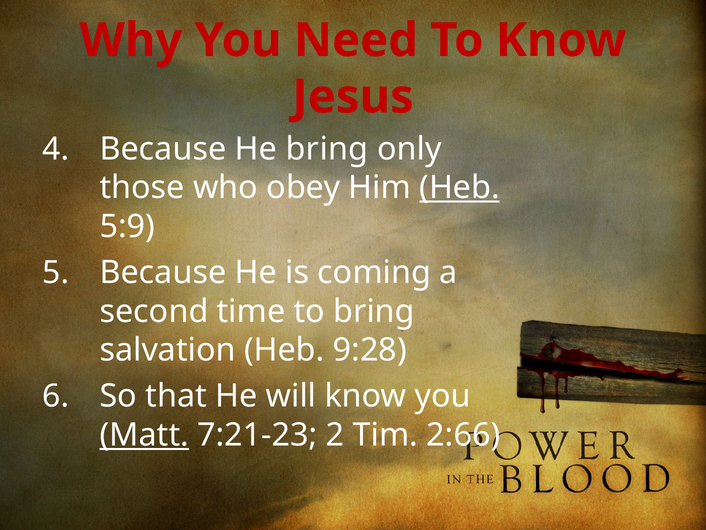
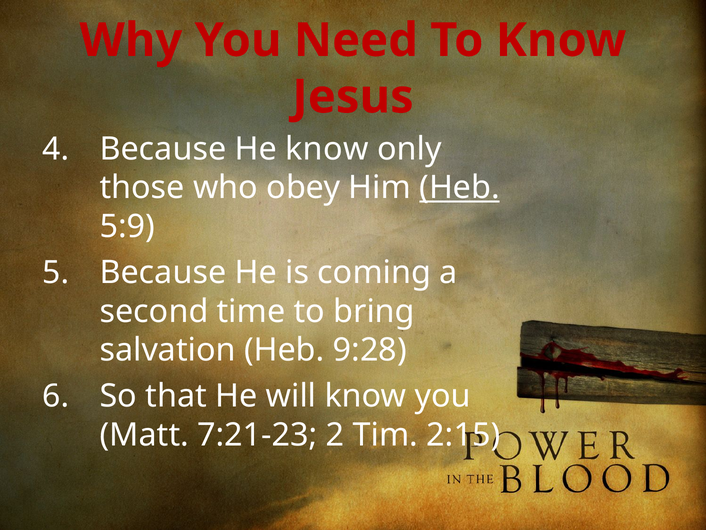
He bring: bring -> know (327, 149)
Matt underline: present -> none (144, 435)
2:66: 2:66 -> 2:15 (463, 435)
